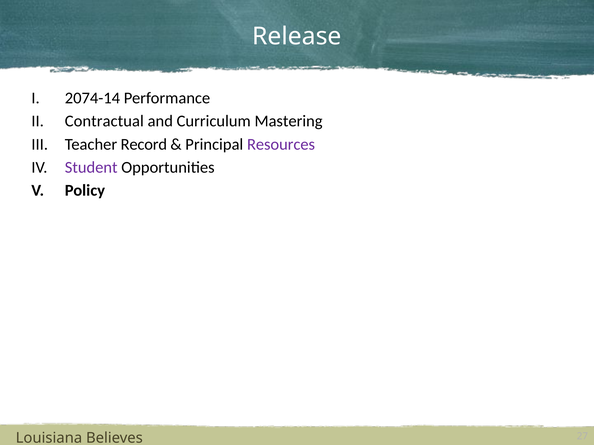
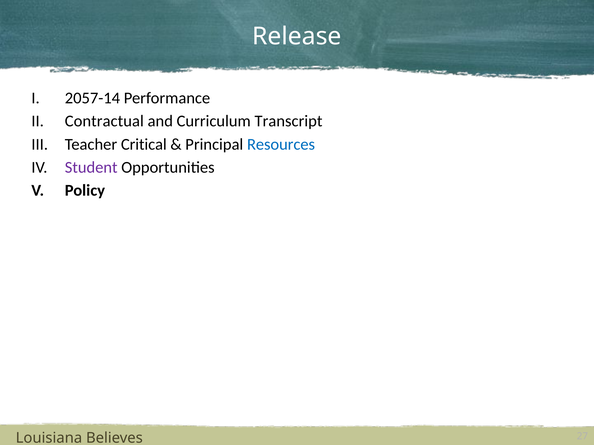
2074-14: 2074-14 -> 2057-14 (92, 98)
Mastering: Mastering -> Transcript (288, 121)
Record: Record -> Critical (144, 144)
Resources colour: purple -> blue (281, 144)
